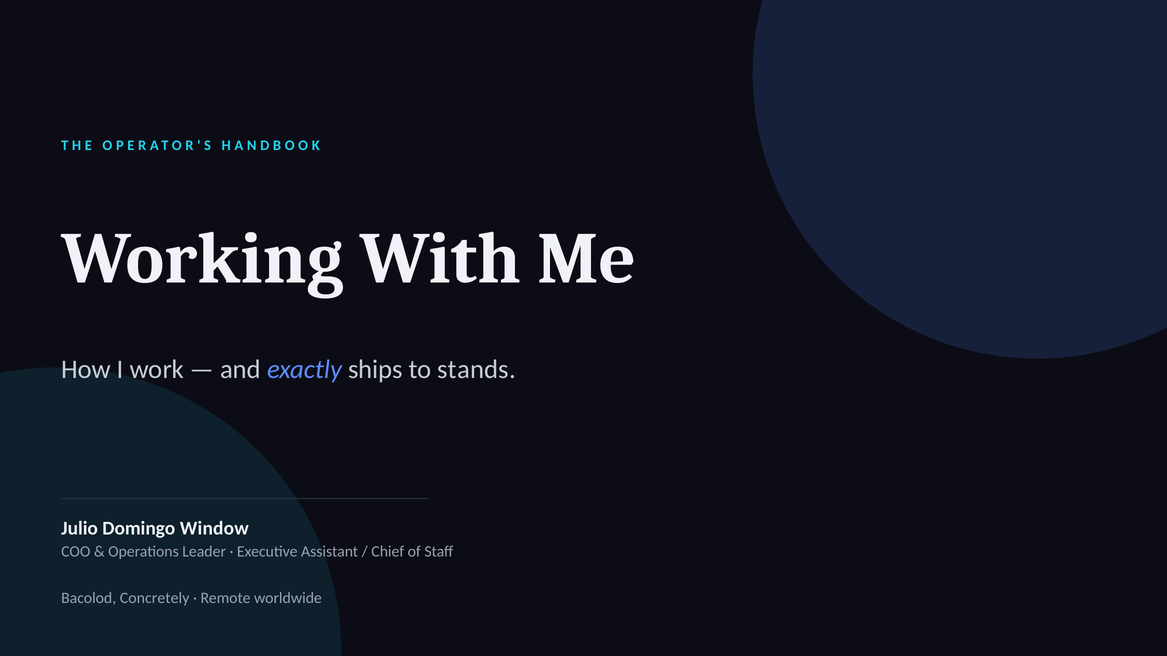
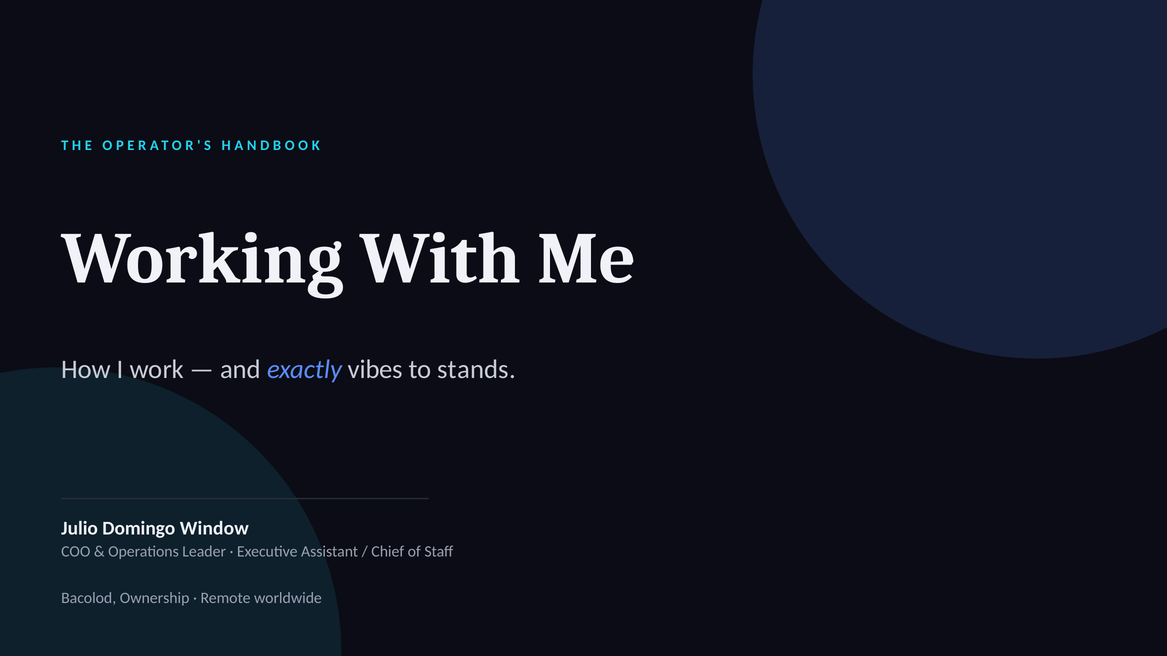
ships: ships -> vibes (375, 369)
Concretely: Concretely -> Ownership (155, 598)
